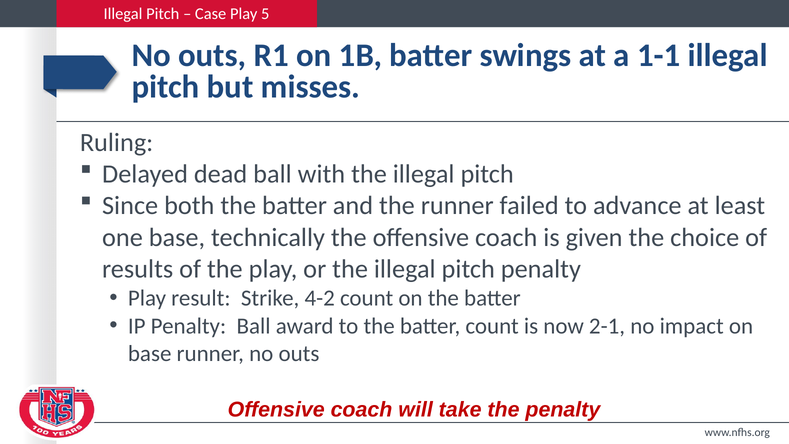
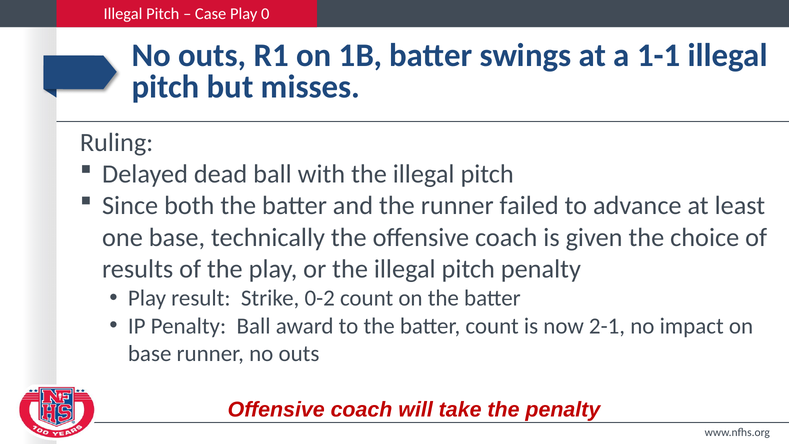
5: 5 -> 0 (265, 14)
4-2: 4-2 -> 0-2 (320, 298)
